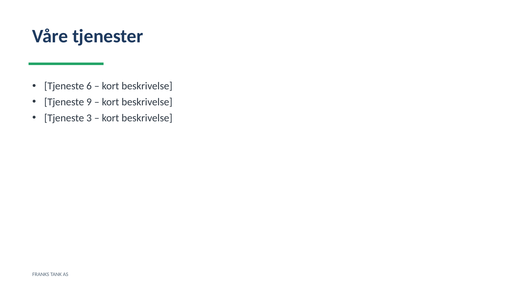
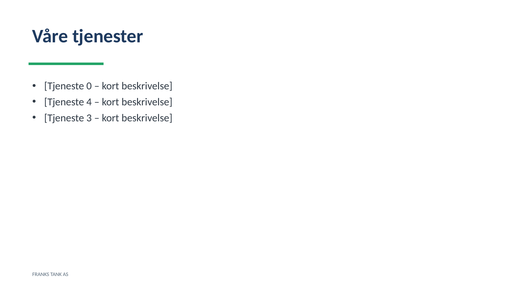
6: 6 -> 0 (89, 86)
9: 9 -> 4 (89, 102)
